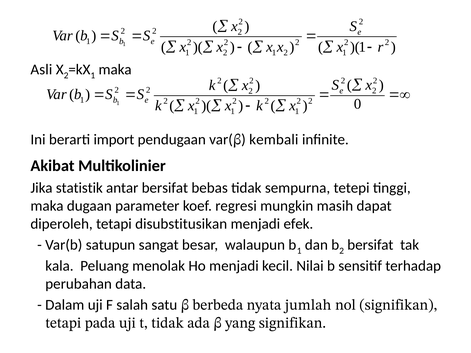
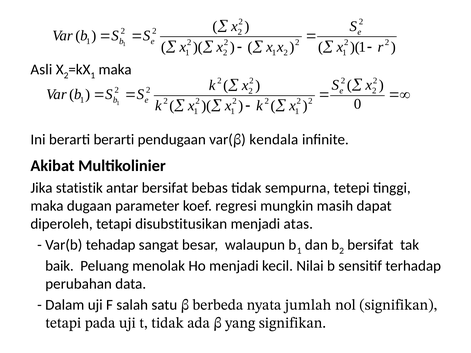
berarti import: import -> berarti (114, 140)
kembali: kembali -> kendala (274, 140)
efek: efek -> atas (298, 224)
satupun: satupun -> tehadap (111, 245)
kala: kala -> baik (59, 266)
